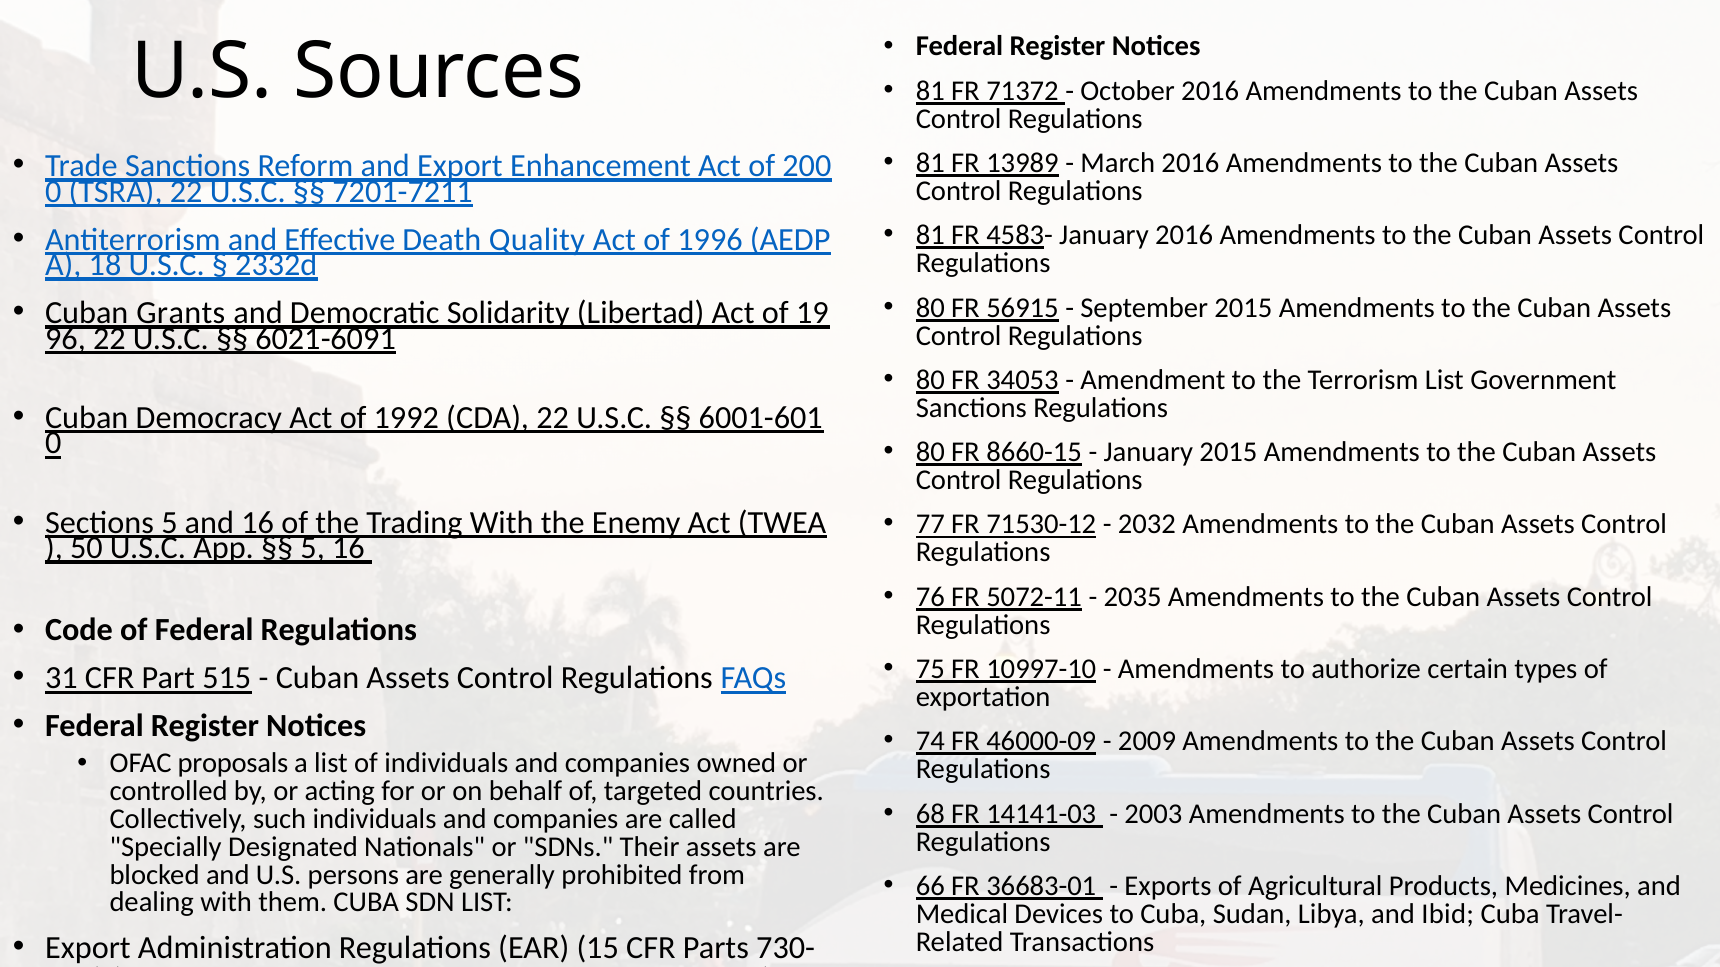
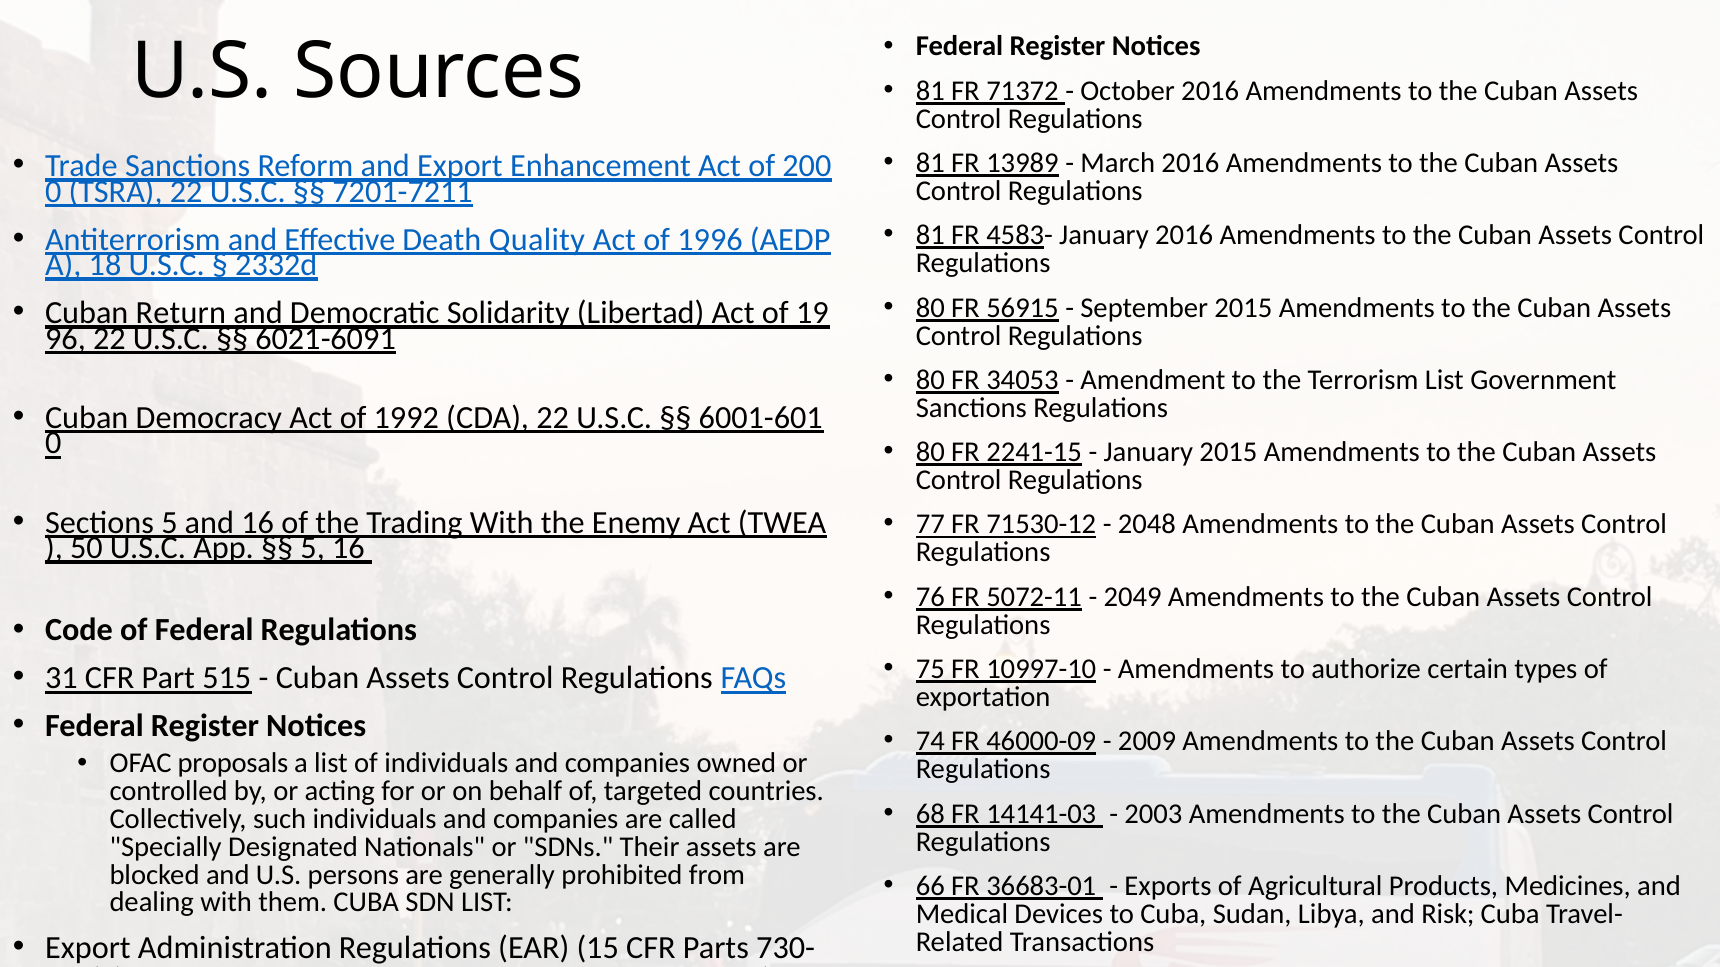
Grants: Grants -> Return (181, 313)
8660-15: 8660-15 -> 2241-15 (1034, 452)
2032: 2032 -> 2048 (1147, 525)
2035: 2035 -> 2049 (1133, 597)
Ibid: Ibid -> Risk (1448, 914)
